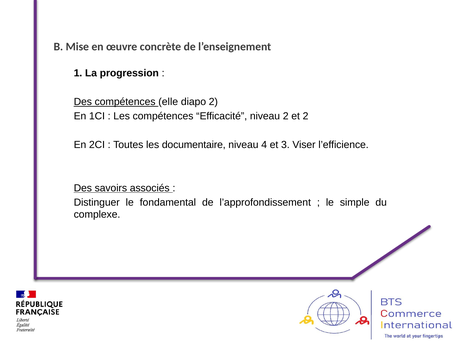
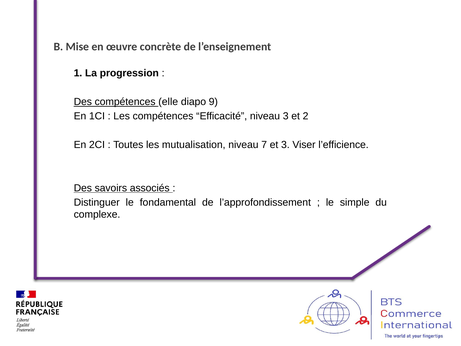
diapo 2: 2 -> 9 (213, 102)
niveau 2: 2 -> 3 (286, 116)
documentaire: documentaire -> mutualisation (194, 145)
4: 4 -> 7 (264, 145)
